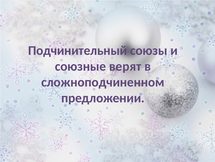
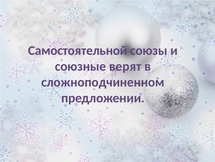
Подчинительный: Подчинительный -> Самостоятельной (78, 50)
